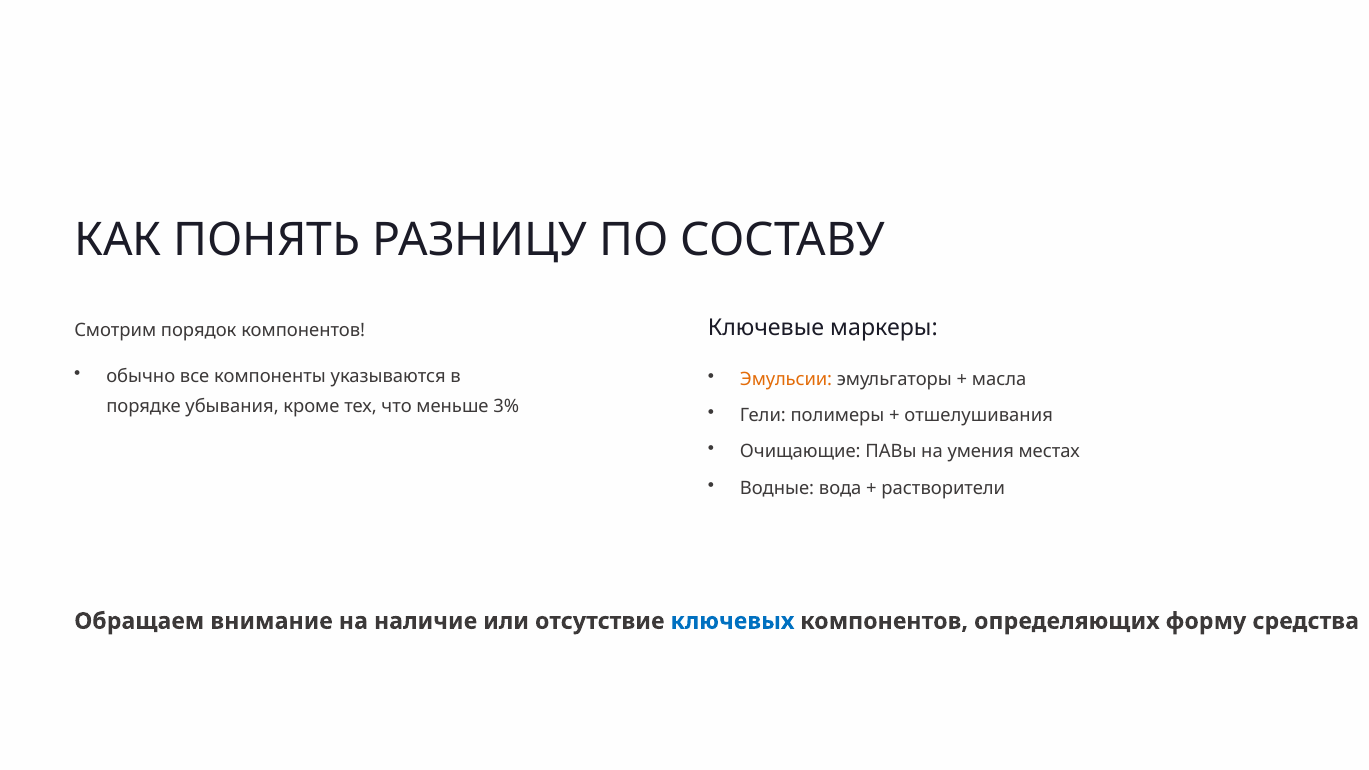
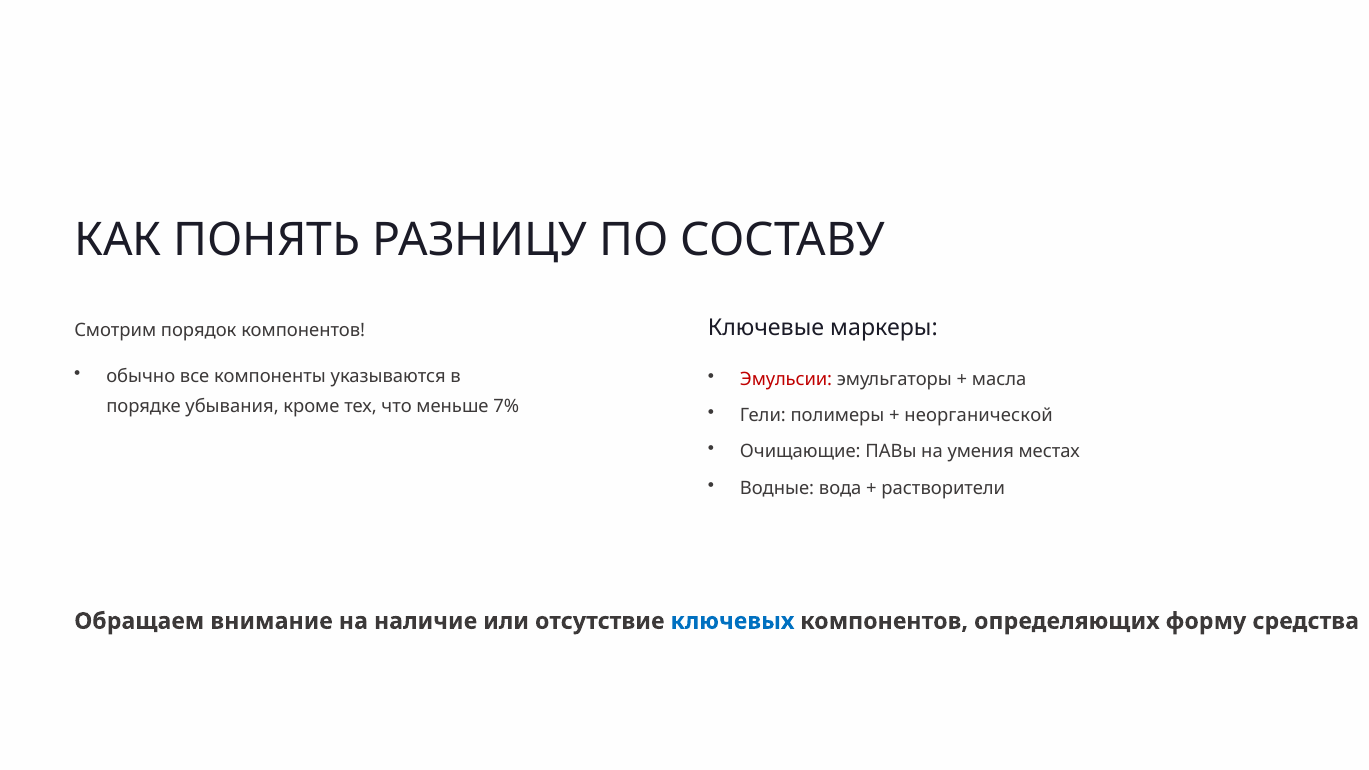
Эмульсии colour: orange -> red (786, 380)
3%: 3% -> 7% (506, 406)
отшелушивания: отшелушивания -> неорганической (979, 416)
